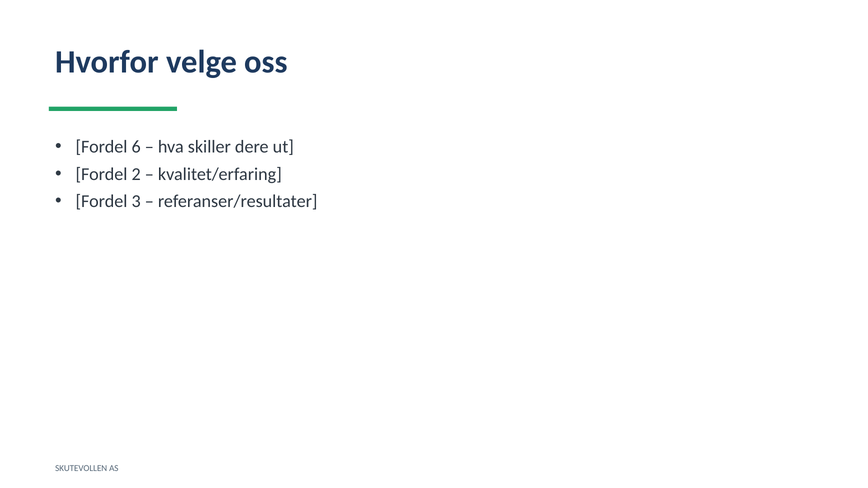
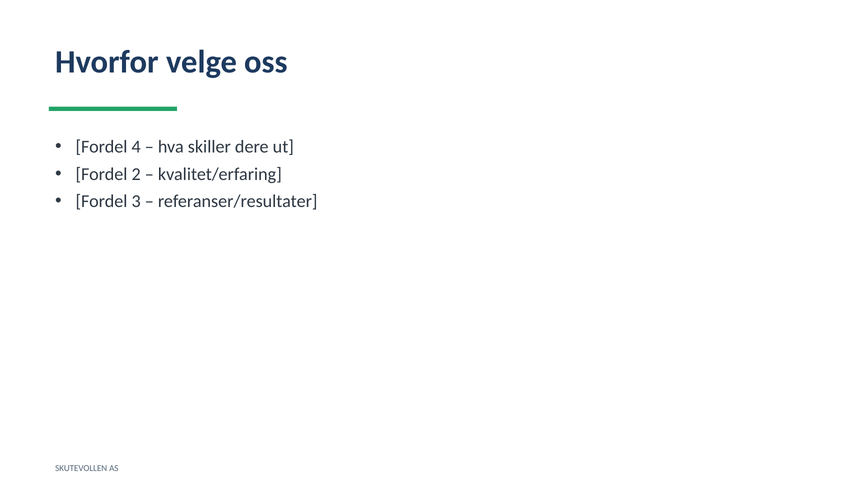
6: 6 -> 4 (136, 147)
